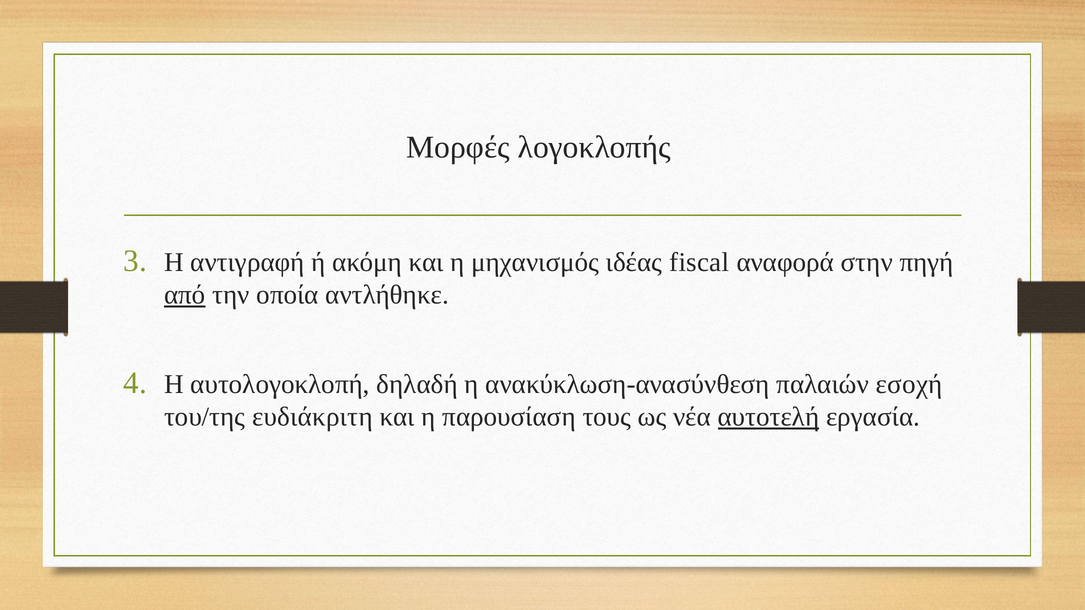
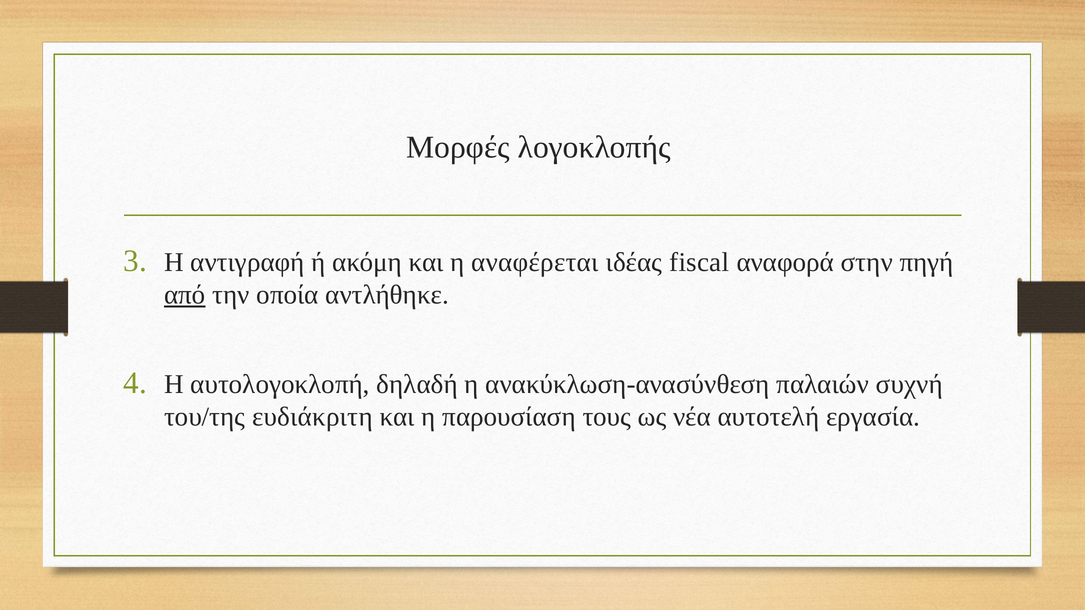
μηχανισμός: μηχανισμός -> αναφέρεται (535, 262)
εσοχή: εσοχή -> συχνή (909, 384)
αυτοτελή underline: present -> none (769, 417)
